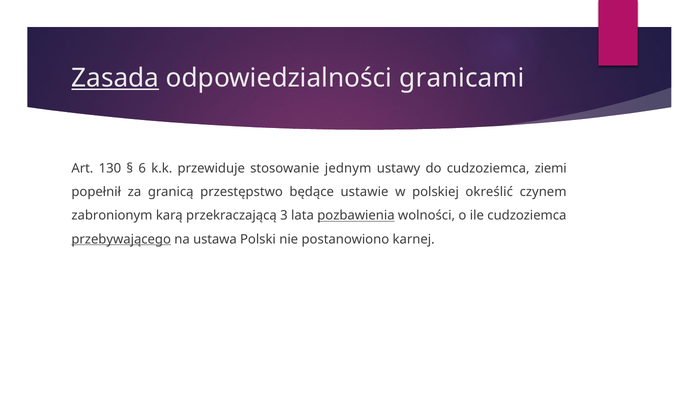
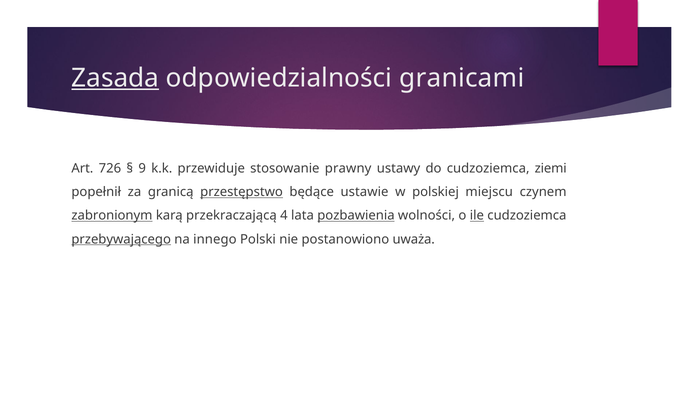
130: 130 -> 726 (110, 169)
6: 6 -> 9 (142, 169)
jednym: jednym -> prawny (348, 169)
przestępstwo underline: none -> present (242, 192)
określić: określić -> miejscu (489, 192)
zabronionym underline: none -> present (112, 216)
3: 3 -> 4 (284, 216)
ile underline: none -> present (477, 216)
ustawa: ustawa -> innego (215, 239)
karnej: karnej -> uważa (414, 239)
